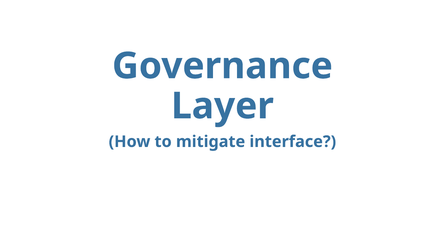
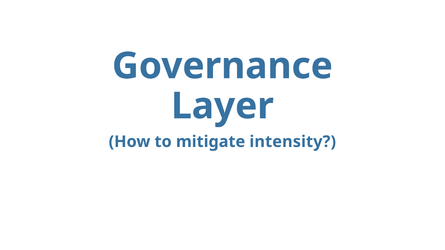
interface: interface -> intensity (293, 142)
